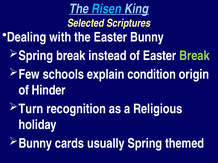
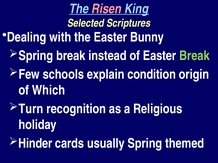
Risen colour: light blue -> pink (107, 9)
Hinder: Hinder -> Which (48, 91)
Bunny: Bunny -> Hinder (35, 144)
